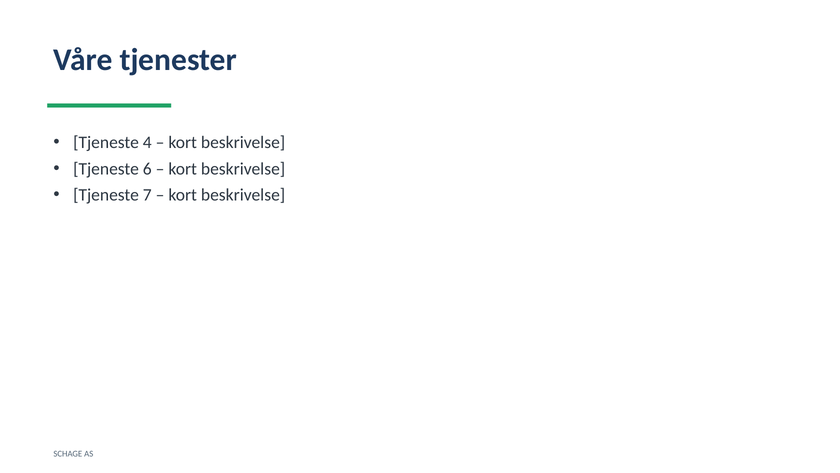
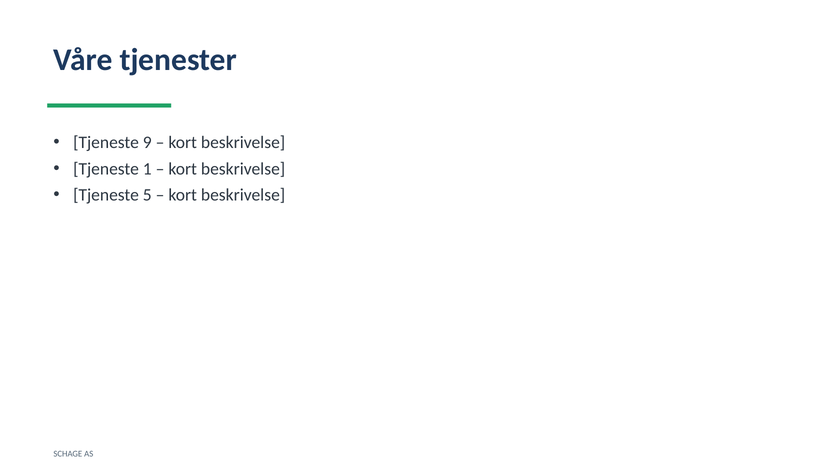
4: 4 -> 9 (147, 142)
6: 6 -> 1 (147, 169)
7: 7 -> 5 (147, 195)
